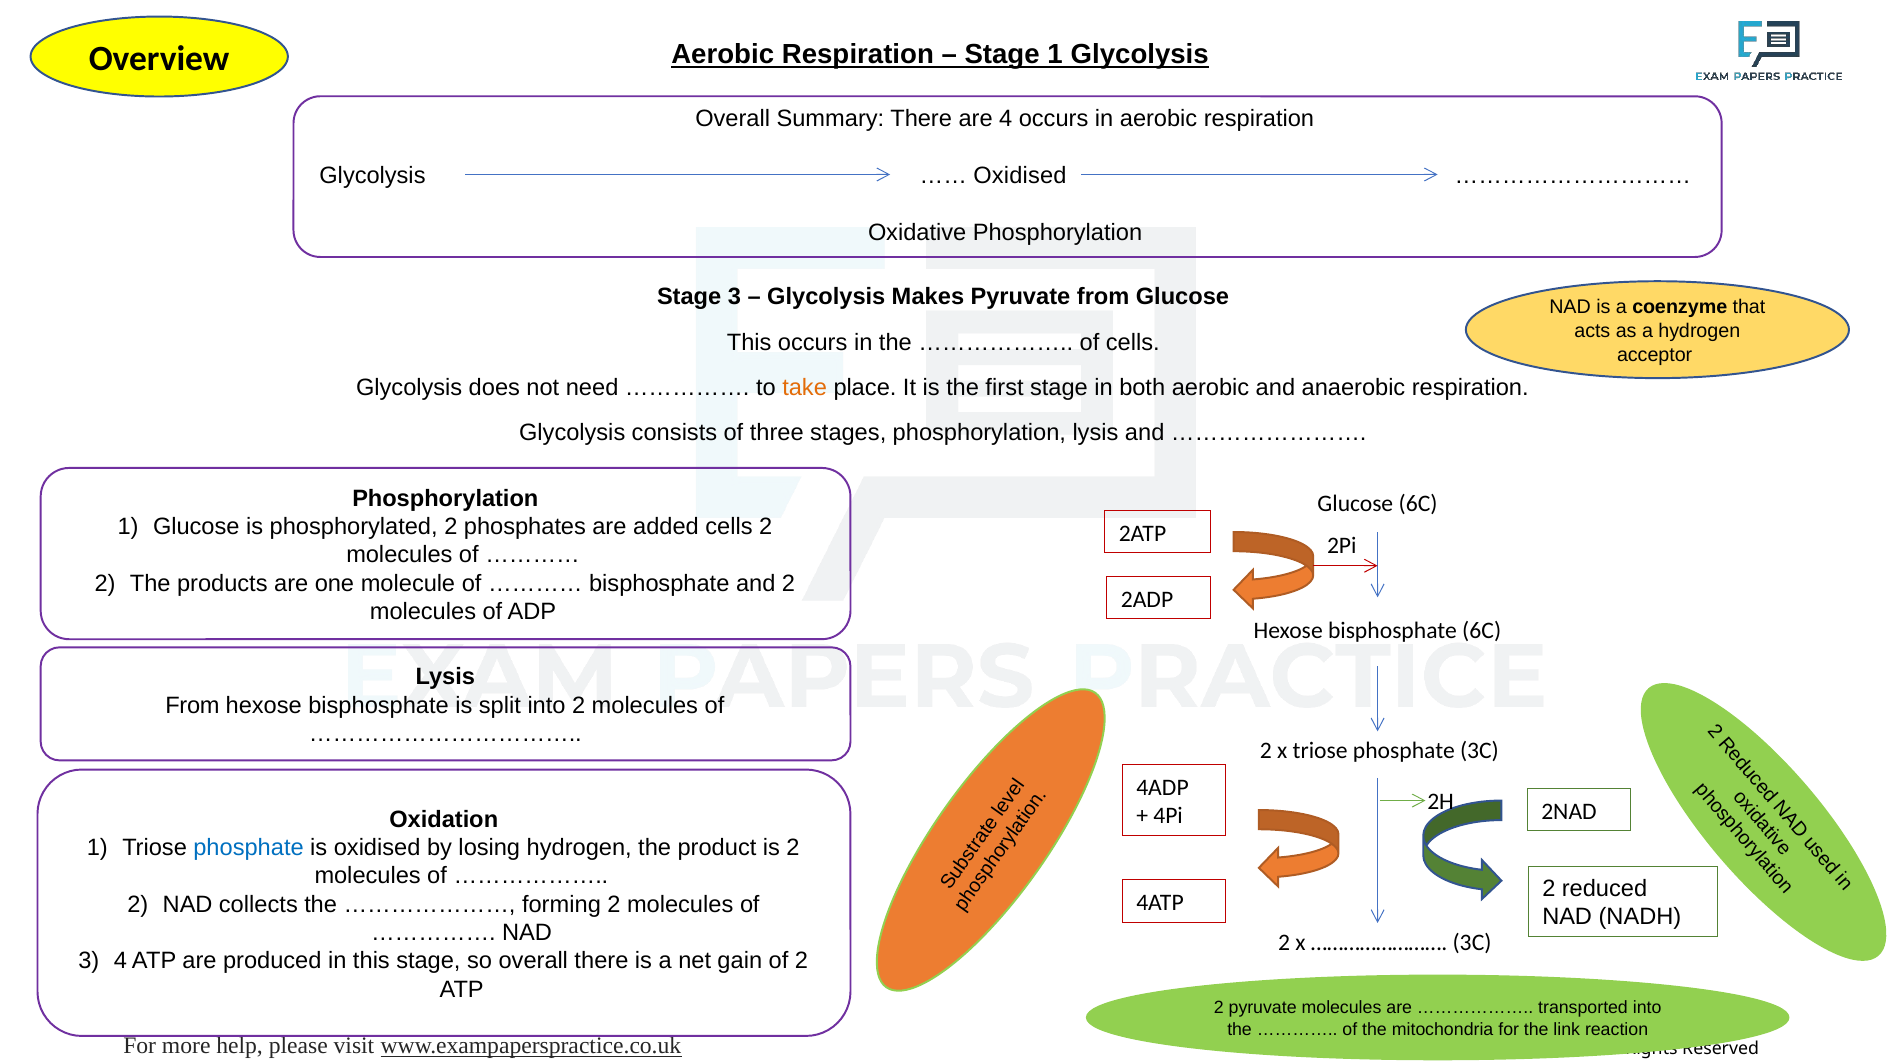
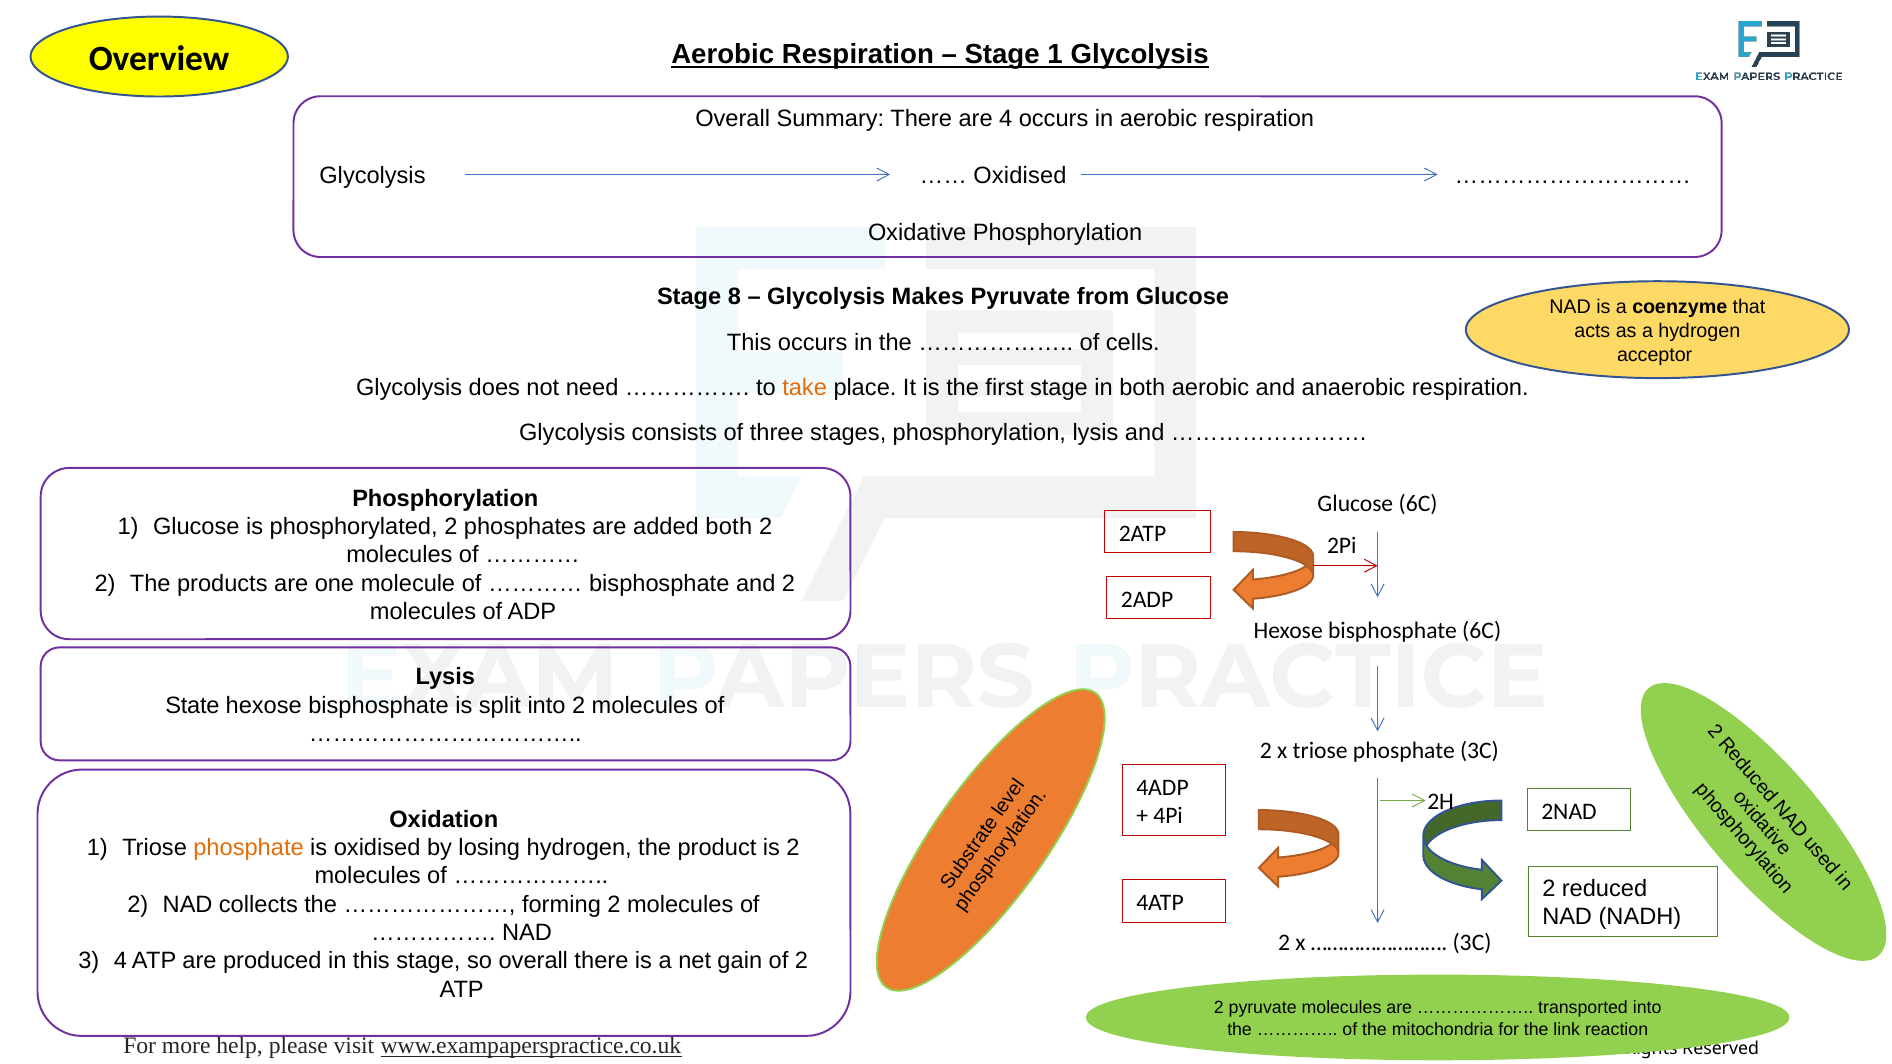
Stage 3: 3 -> 8 (735, 297)
added cells: cells -> both (729, 527)
From: From -> State (192, 706)
phosphate colour: blue -> orange (249, 848)
